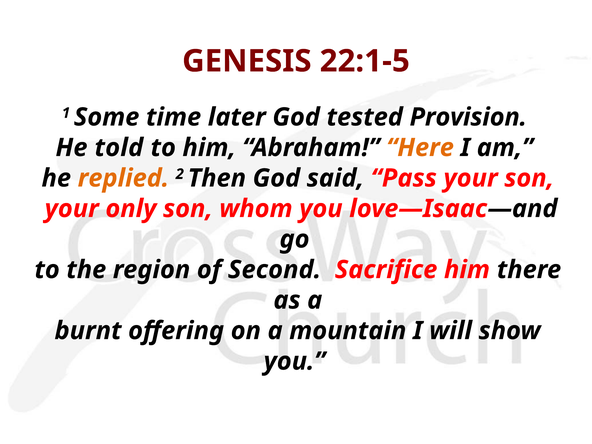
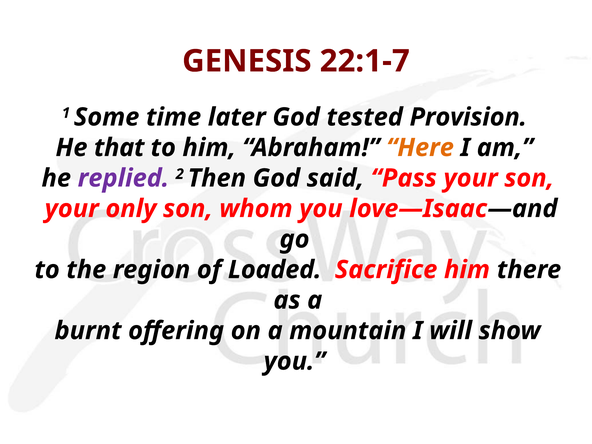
22:1-5: 22:1-5 -> 22:1-7 (365, 61)
told: told -> that (119, 148)
replied colour: orange -> purple (123, 178)
Second: Second -> Loaded (275, 270)
